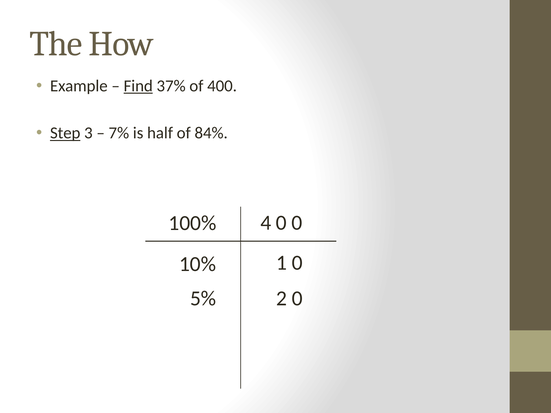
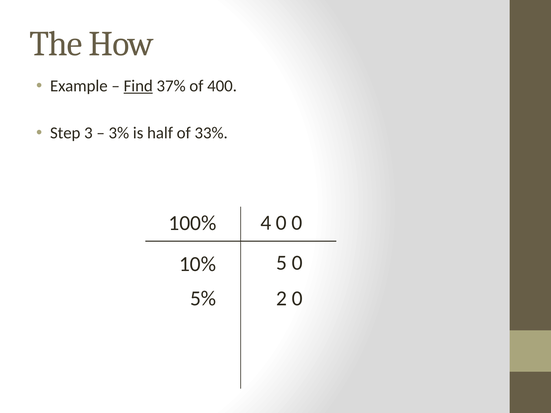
Step underline: present -> none (65, 133)
7%: 7% -> 3% (119, 133)
84%: 84% -> 33% (211, 133)
1: 1 -> 5 (282, 263)
